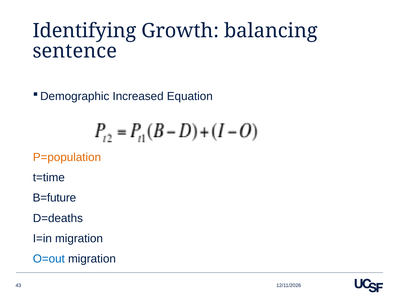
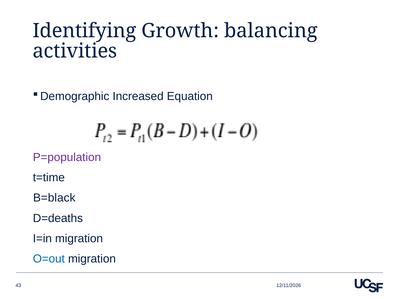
sentence: sentence -> activities (75, 51)
P=population colour: orange -> purple (67, 157)
B=future: B=future -> B=black (54, 198)
